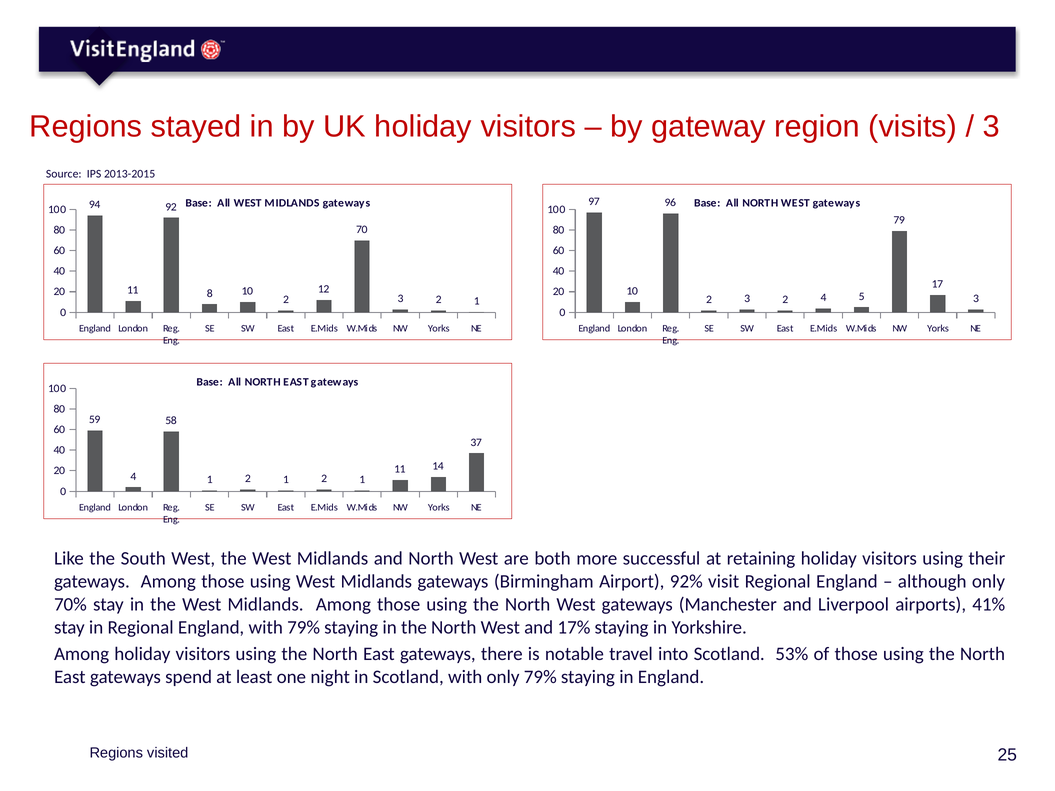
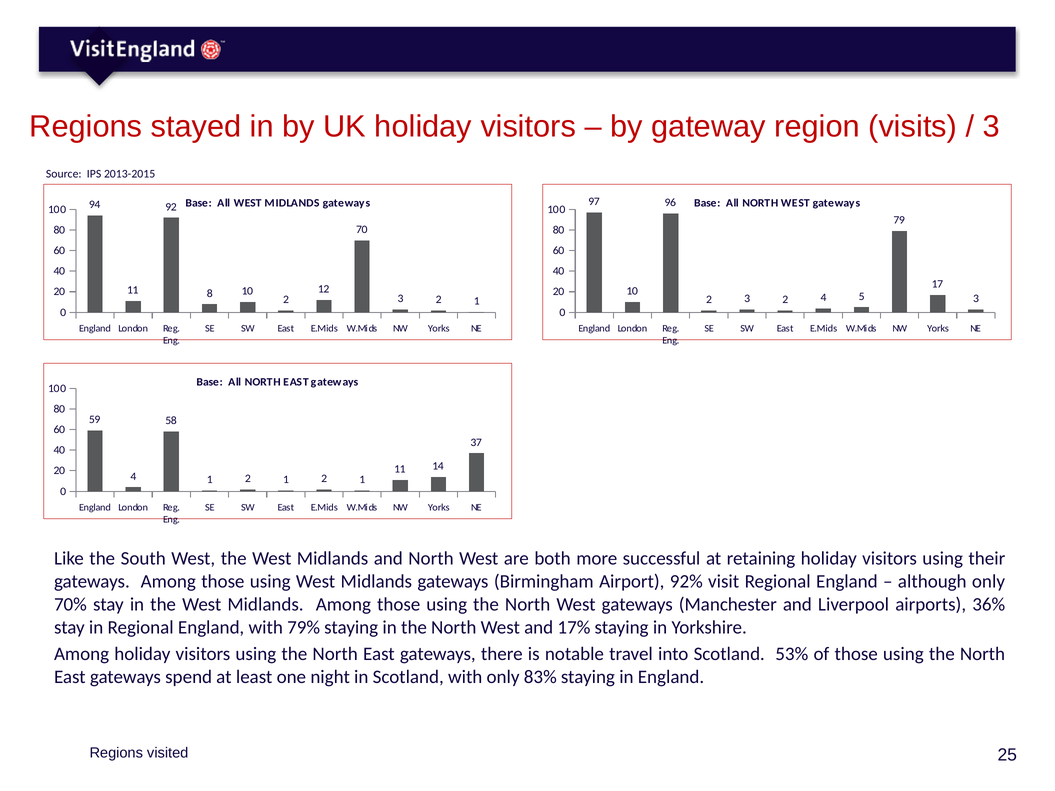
41%: 41% -> 36% (989, 605)
only 79%: 79% -> 83% (540, 677)
